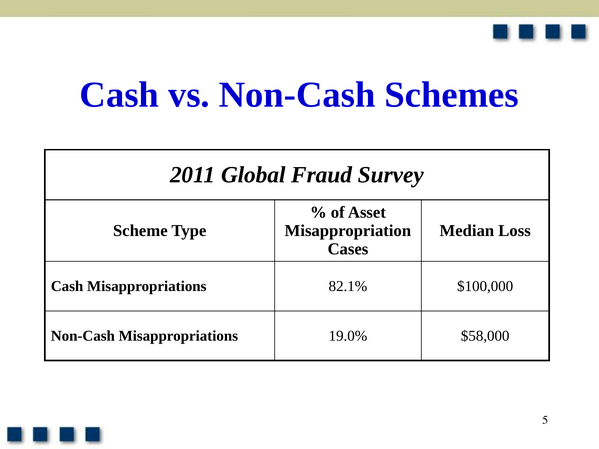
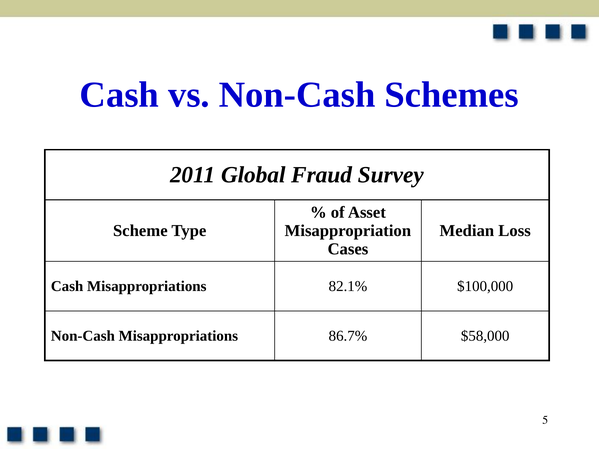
19.0%: 19.0% -> 86.7% (348, 336)
